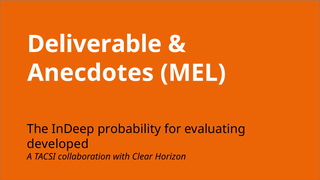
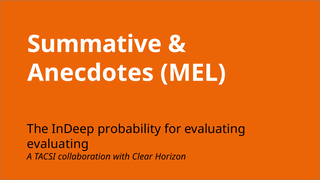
Deliverable: Deliverable -> Summative (94, 44)
developed: developed -> evaluating (58, 144)
